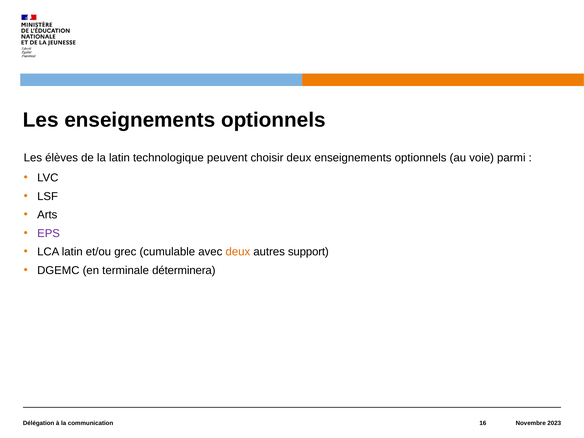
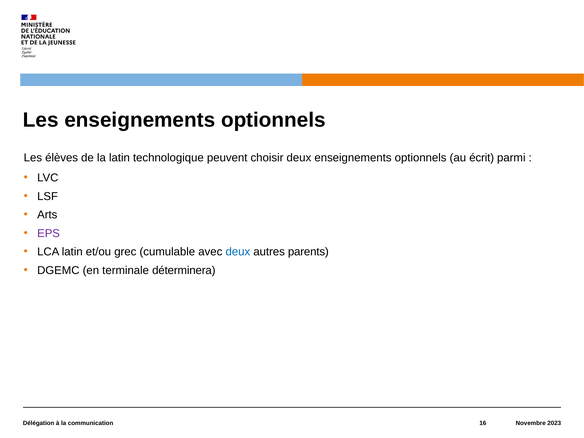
voie: voie -> écrit (482, 158)
deux colour: orange -> blue (238, 252)
support: support -> parents (308, 252)
